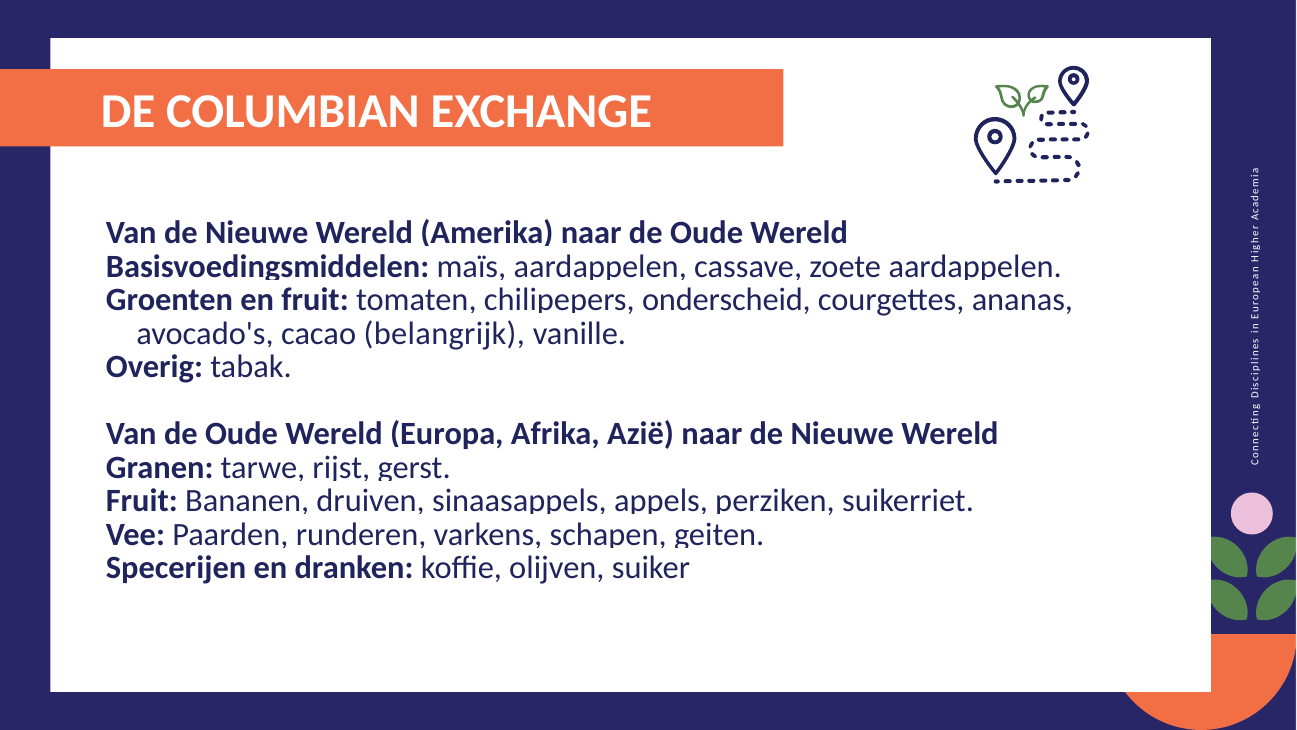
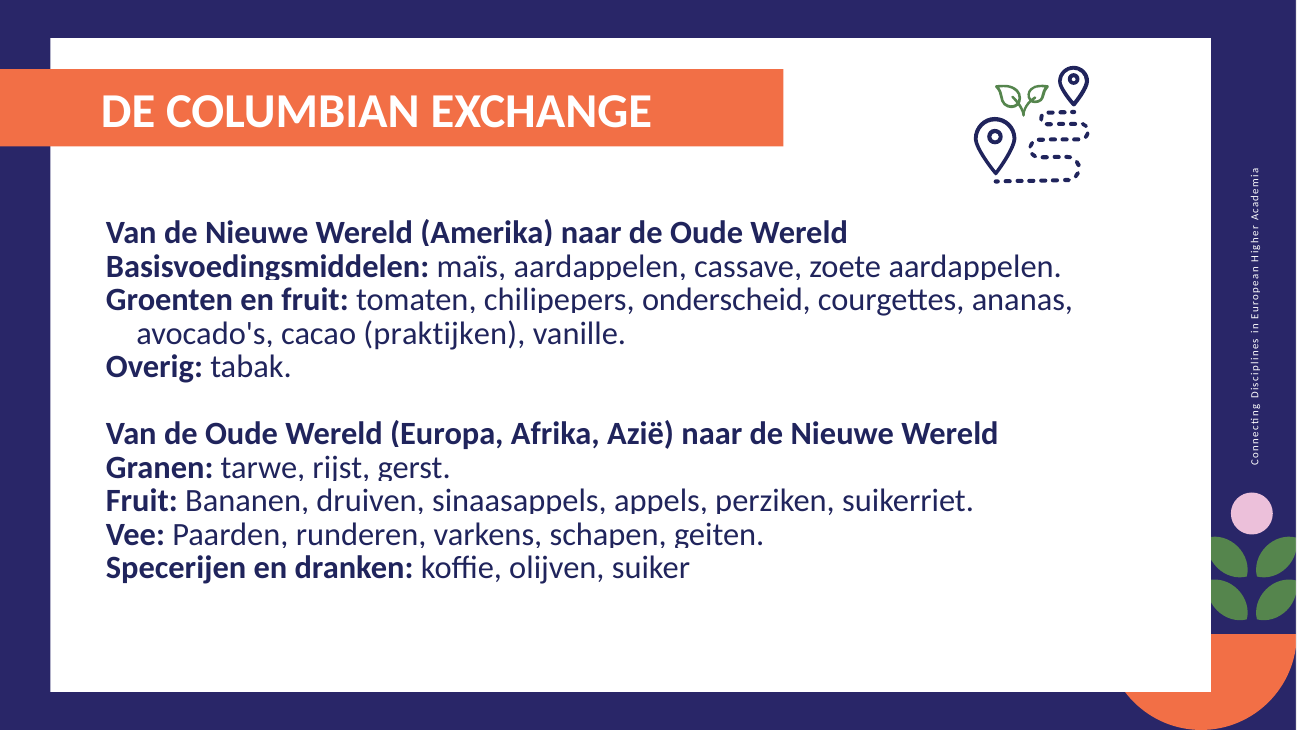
belangrijk: belangrijk -> praktijken (444, 333)
